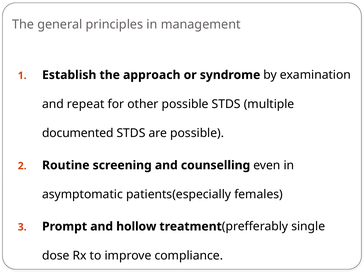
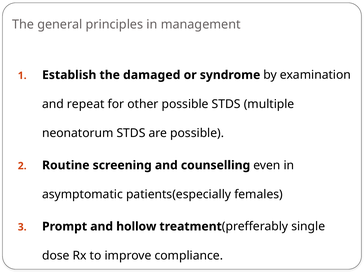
approach: approach -> damaged (152, 75)
documented: documented -> neonatorum (78, 133)
